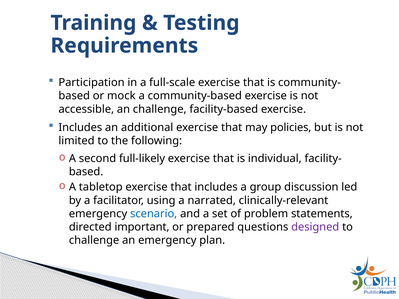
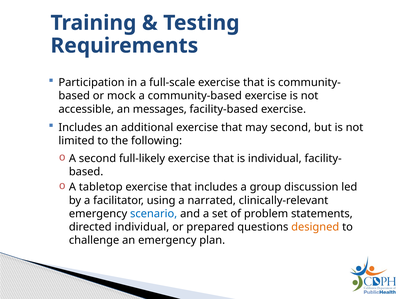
an challenge: challenge -> messages (160, 109)
may policies: policies -> second (291, 128)
directed important: important -> individual (142, 227)
designed colour: purple -> orange (315, 227)
